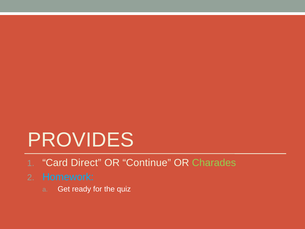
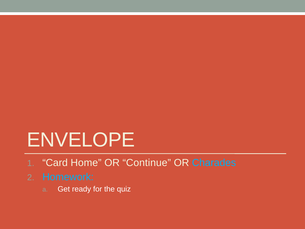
PROVIDES: PROVIDES -> ENVELOPE (81, 140)
Direct: Direct -> Home (86, 163)
Charades colour: light green -> light blue (214, 163)
